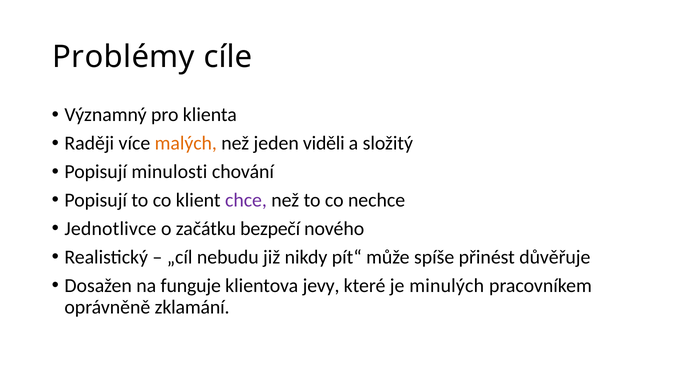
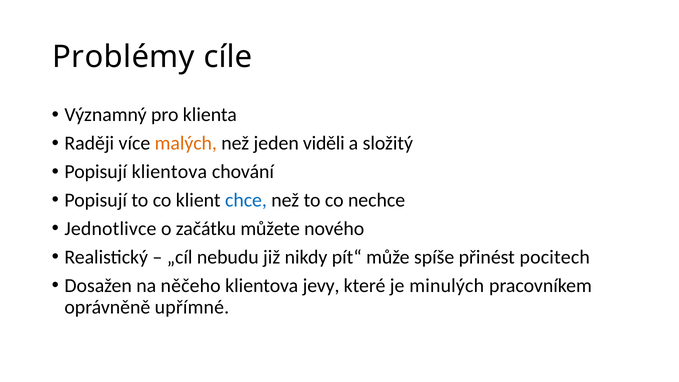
Popisují minulosti: minulosti -> klientova (169, 172)
chce colour: purple -> blue (246, 200)
bezpečí: bezpečí -> můžete (270, 229)
důvěřuje: důvěřuje -> pocitech (555, 257)
funguje: funguje -> něčeho (191, 286)
zklamání: zklamání -> upřímné (192, 307)
